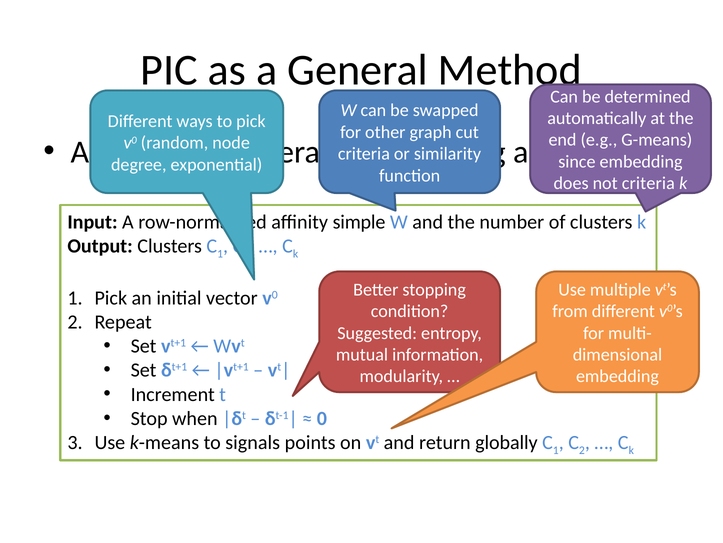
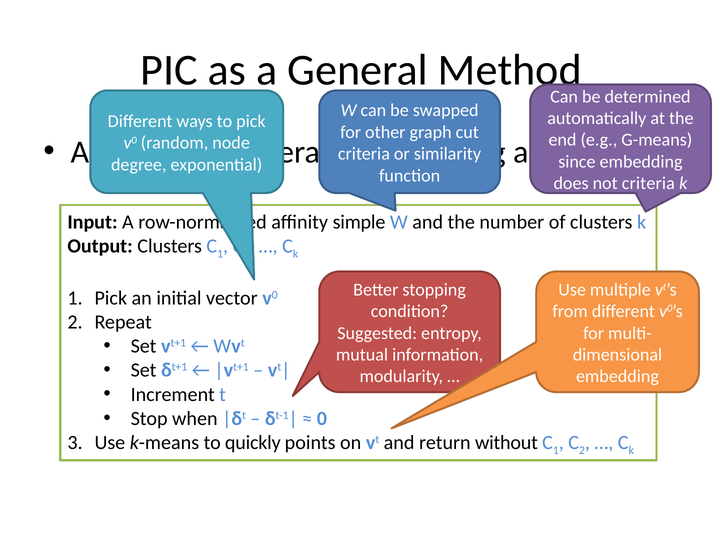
signals: signals -> quickly (253, 442)
globally: globally -> without (506, 442)
